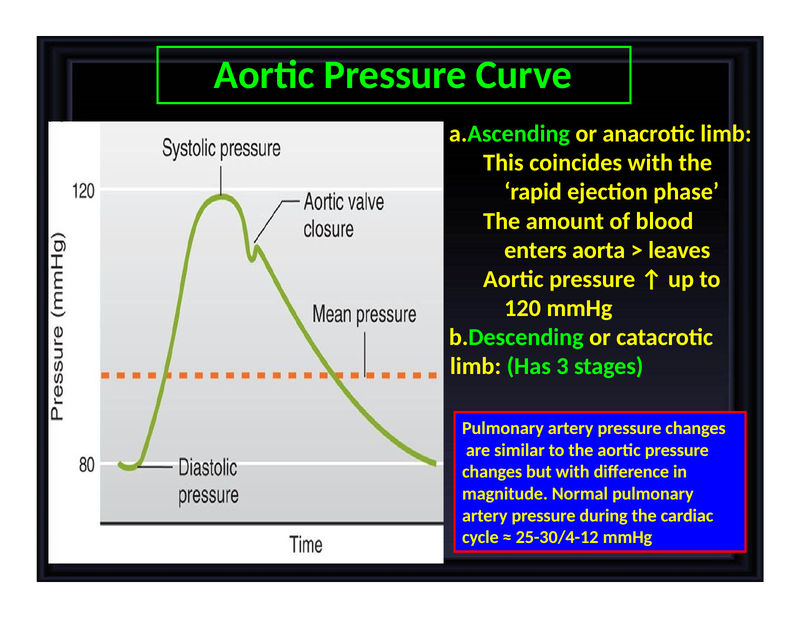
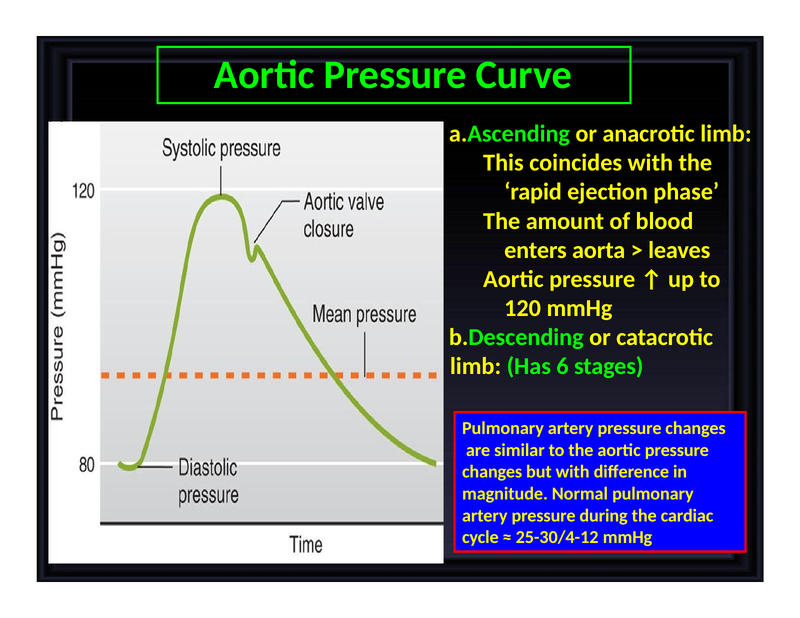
3: 3 -> 6 (562, 367)
